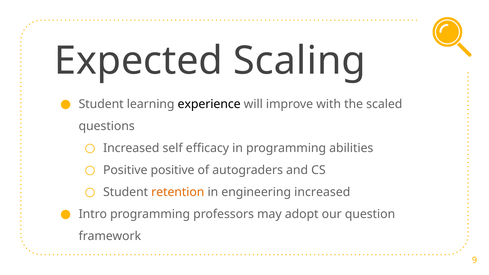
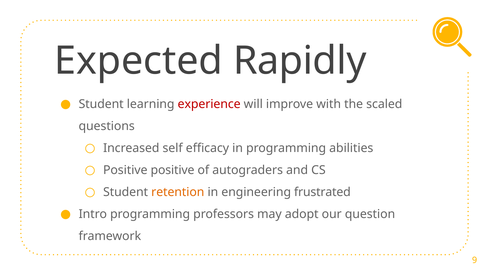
Scaling: Scaling -> Rapidly (300, 61)
experience colour: black -> red (209, 104)
engineering increased: increased -> frustrated (322, 192)
